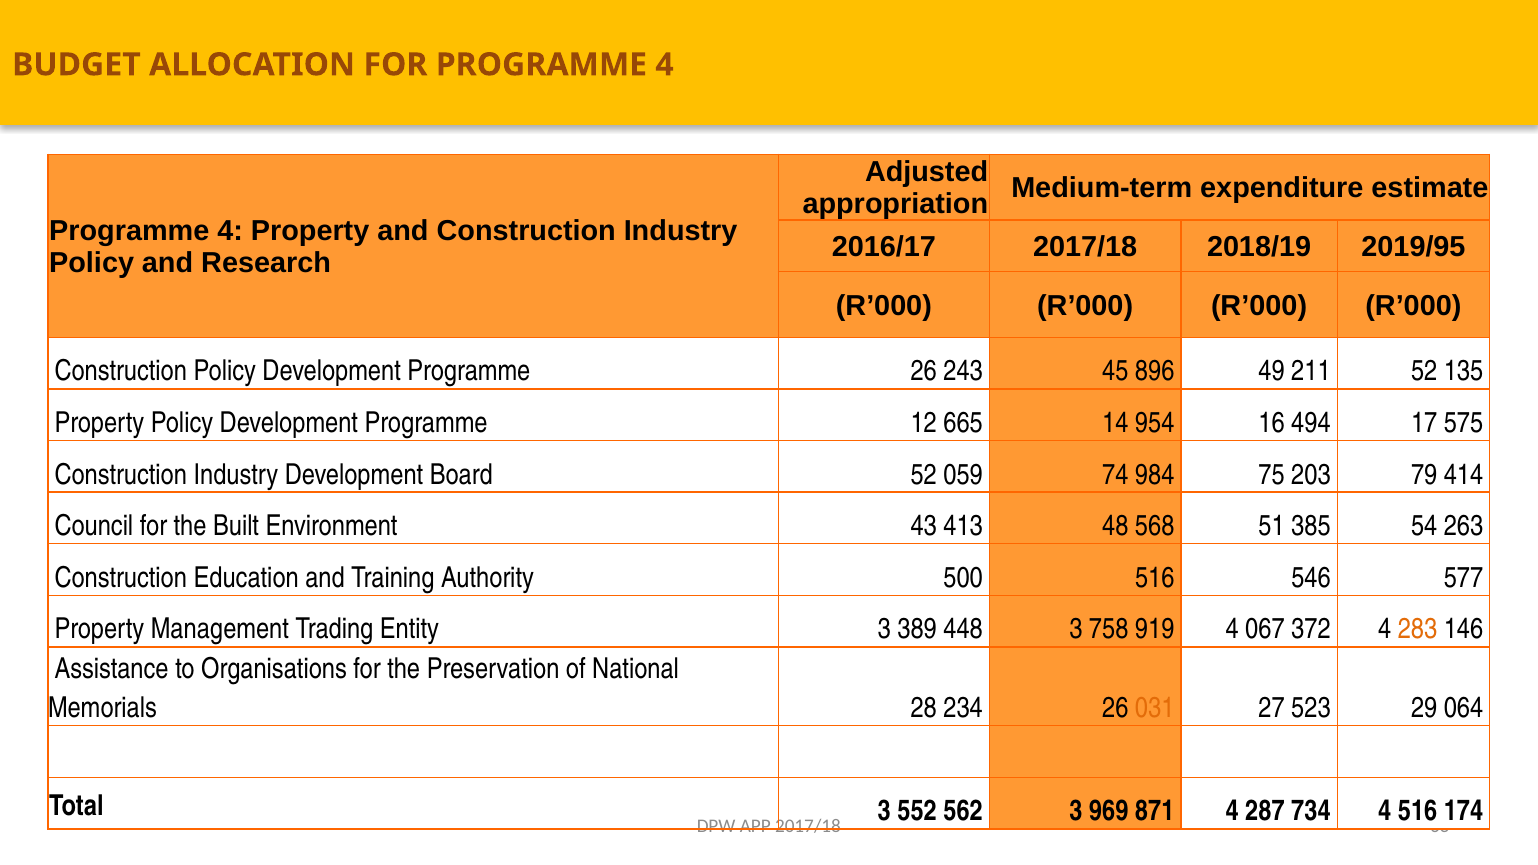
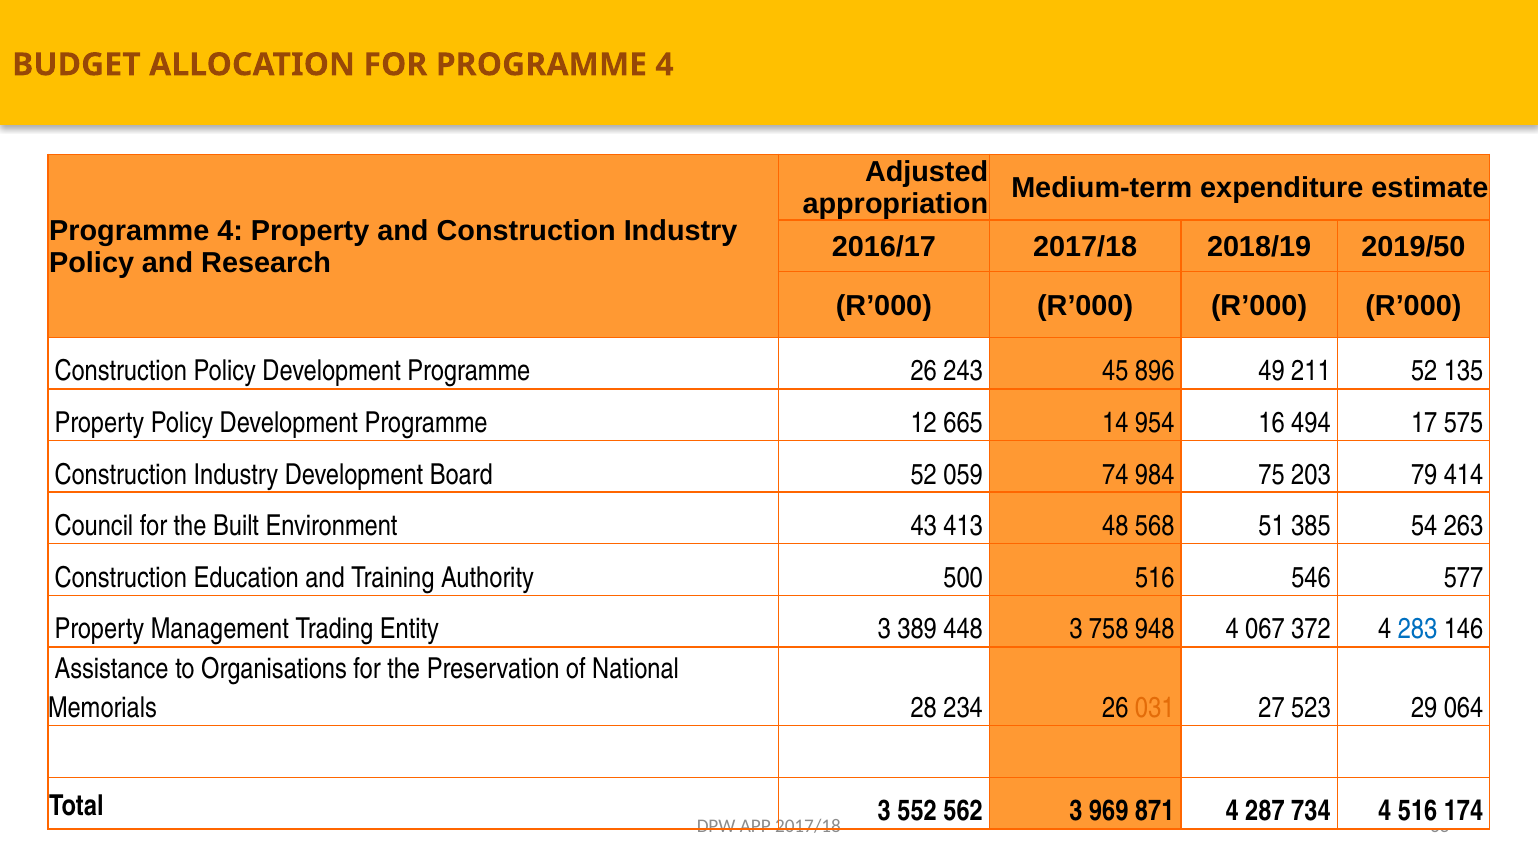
2019/95: 2019/95 -> 2019/50 (1414, 247)
919: 919 -> 948 (1155, 629)
283 colour: orange -> blue (1418, 629)
